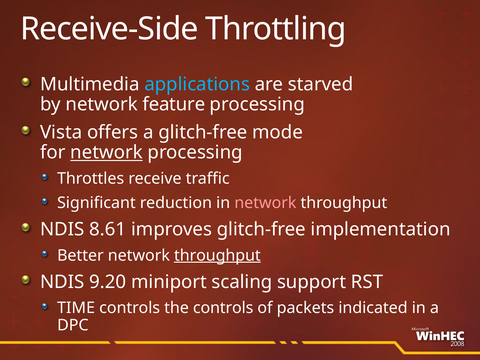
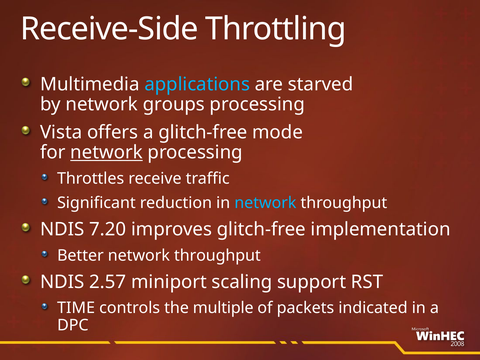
feature: feature -> groups (174, 104)
network colour: pink -> light blue (265, 203)
8.61: 8.61 -> 7.20 (108, 229)
throughput underline: present -> none (217, 255)
9.20: 9.20 -> 2.57 (108, 282)
the controls: controls -> multiple (223, 308)
